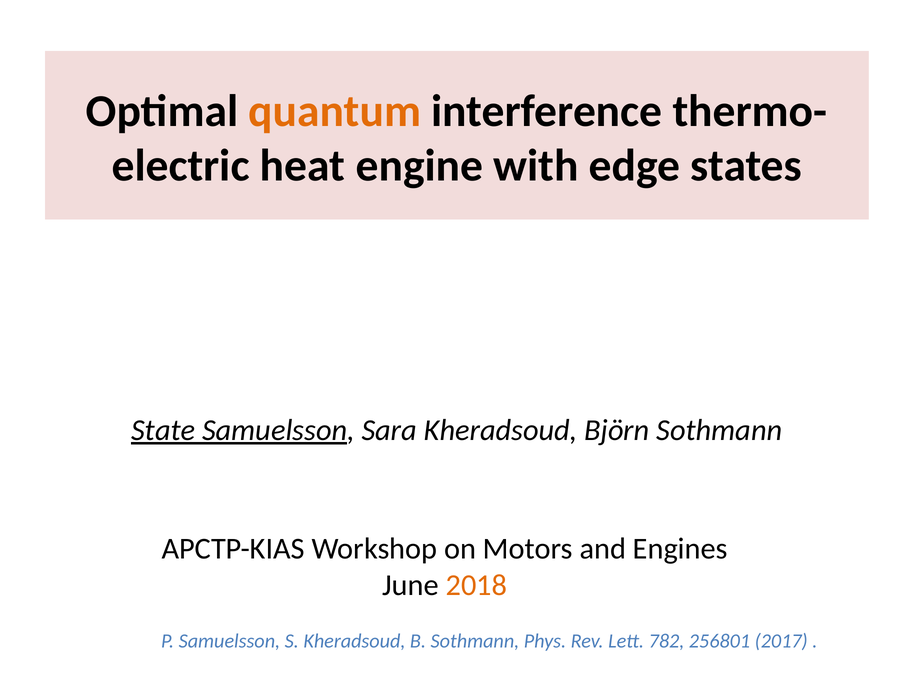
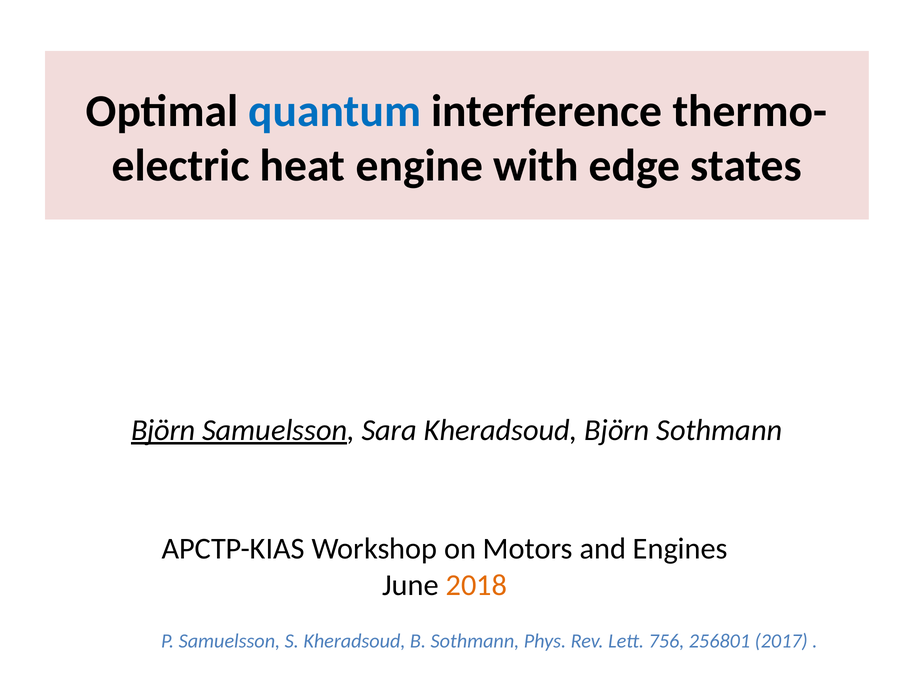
quantum colour: orange -> blue (335, 111)
State: State -> Björn (163, 430)
782: 782 -> 756 (667, 641)
